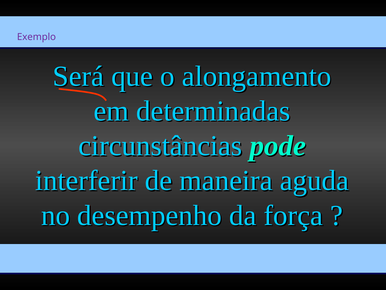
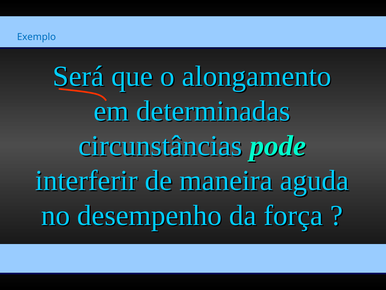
Exemplo colour: purple -> blue (36, 37)
